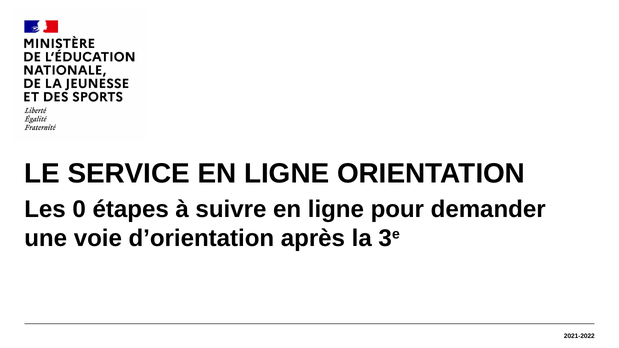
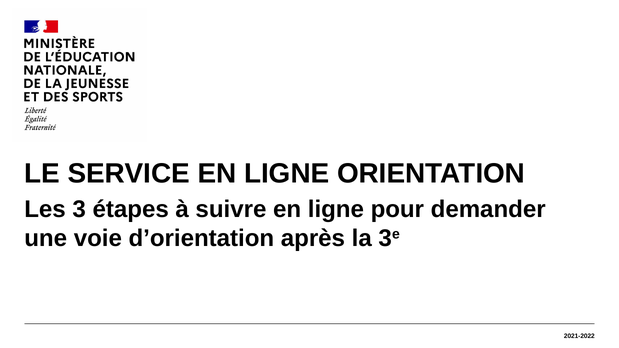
0: 0 -> 3 (79, 209)
